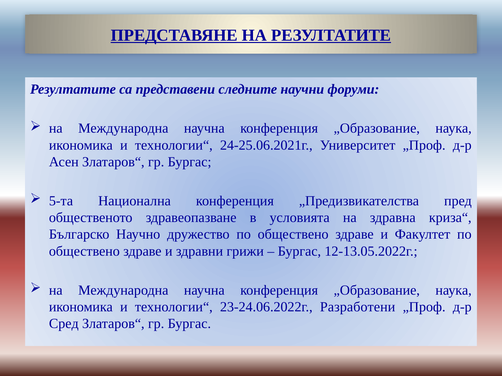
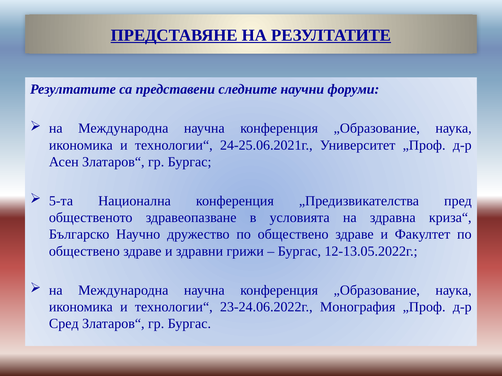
Разработени: Разработени -> Монография (358, 307)
